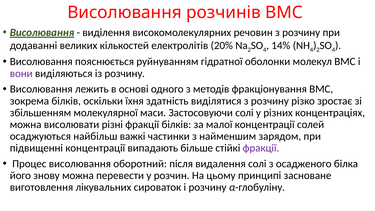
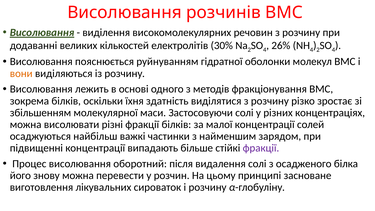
20%: 20% -> 30% (222, 46)
14%: 14% -> 26% (281, 46)
вони colour: purple -> orange (21, 73)
